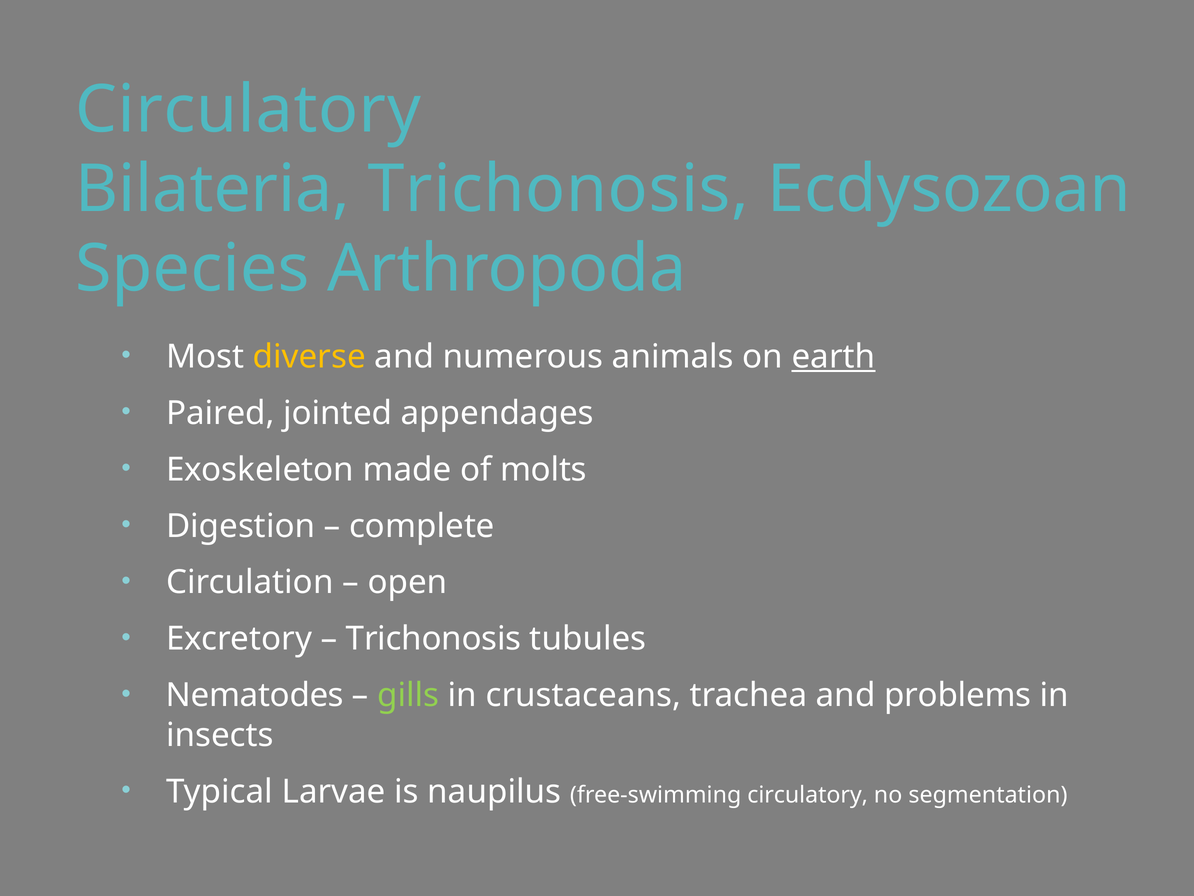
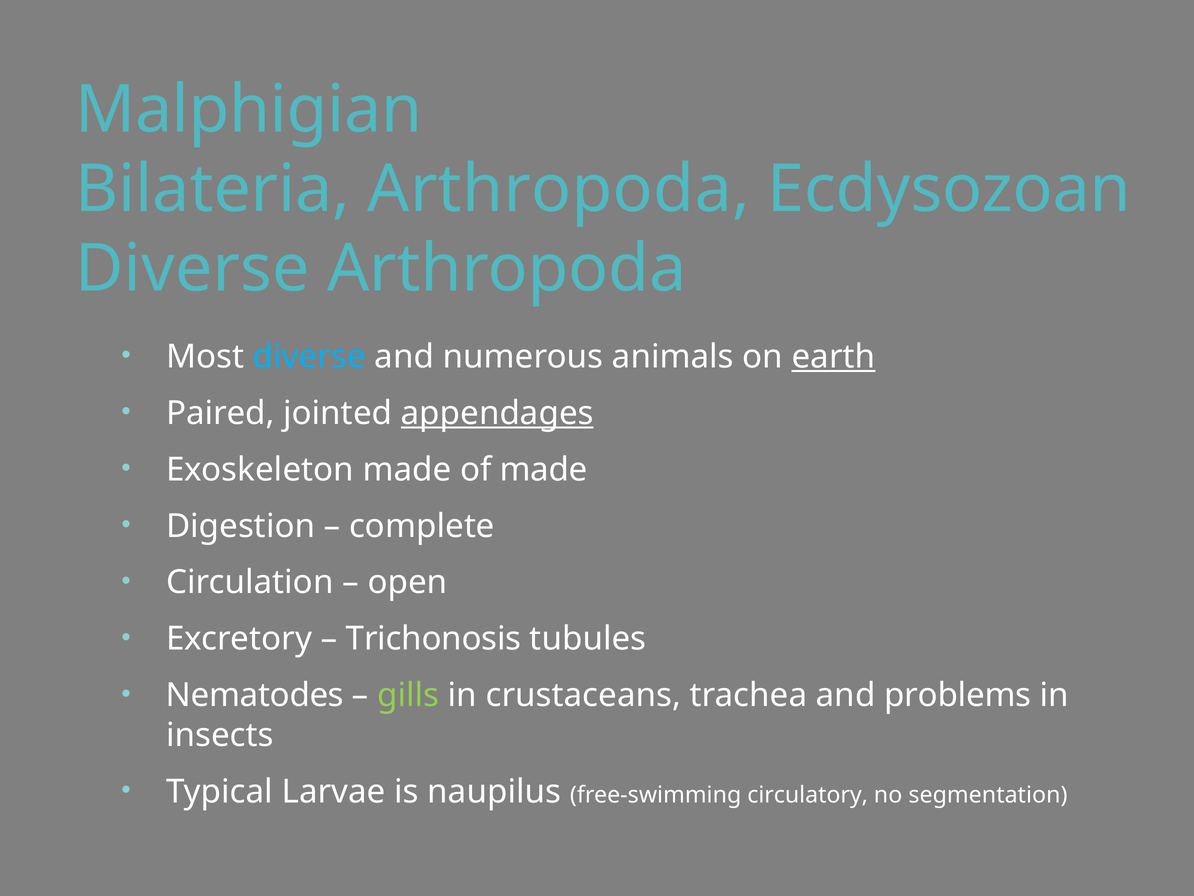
Circulatory: Circulatory -> Malphigian (249, 110)
Bilateria Trichonosis: Trichonosis -> Arthropoda (559, 189)
Species: Species -> Diverse (192, 269)
diverse colour: yellow -> light blue (309, 357)
appendages underline: none -> present (497, 413)
of molts: molts -> made (543, 469)
